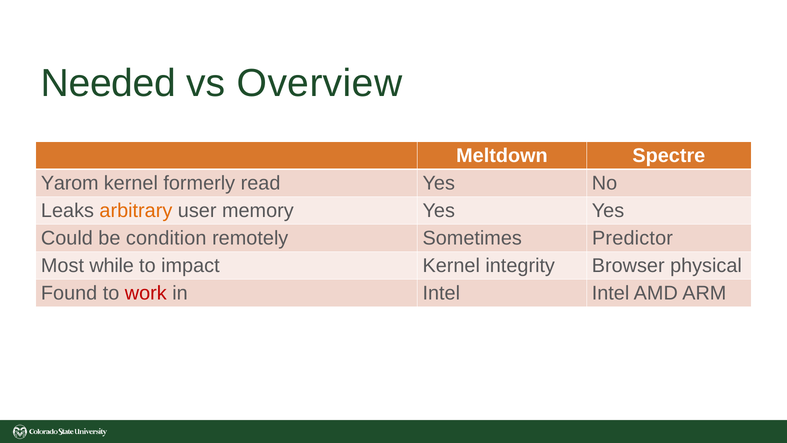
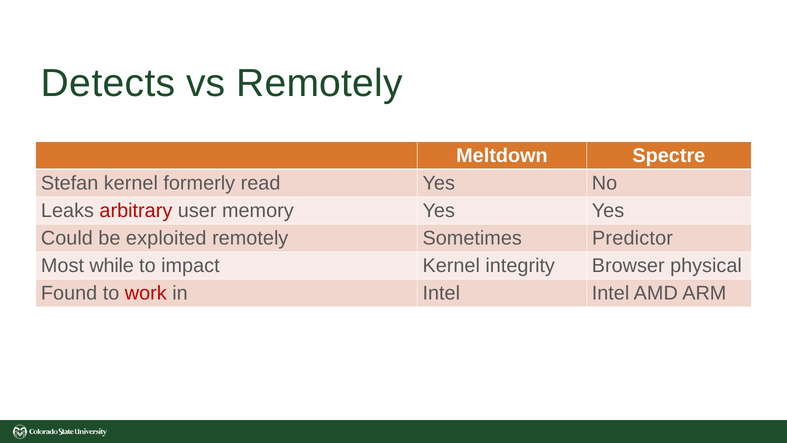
Needed: Needed -> Detects (108, 83)
vs Overview: Overview -> Remotely (320, 83)
Yarom: Yarom -> Stefan (70, 183)
arbitrary colour: orange -> red (136, 211)
condition: condition -> exploited (166, 238)
